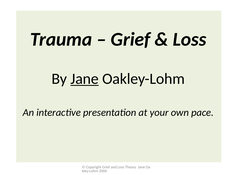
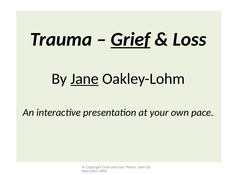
Grief underline: none -> present (130, 39)
